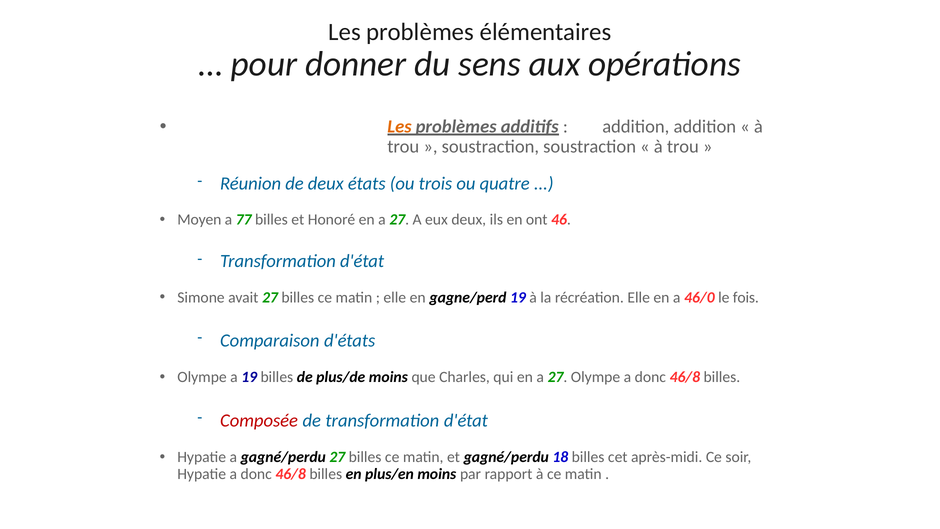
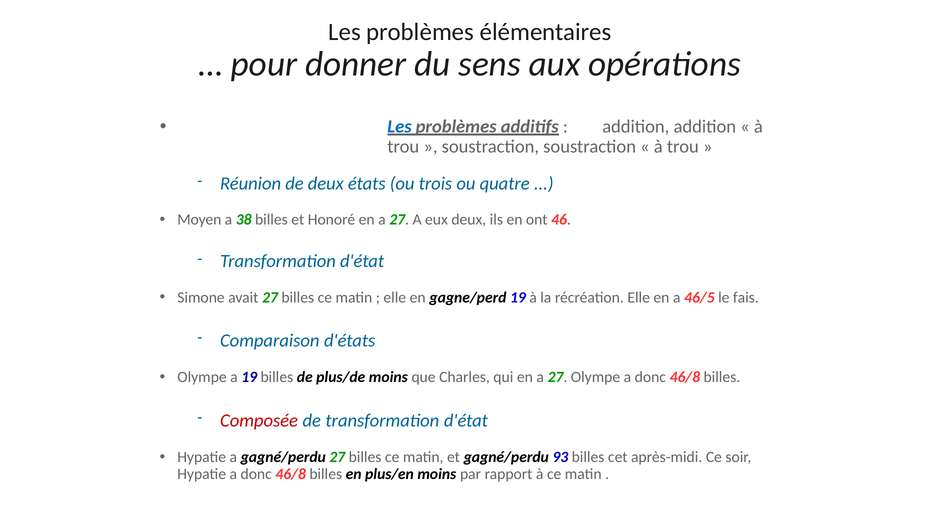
Les colour: orange -> blue (399, 126)
77: 77 -> 38 (244, 220)
46/0: 46/0 -> 46/5 (699, 297)
fois: fois -> fais (746, 297)
18: 18 -> 93 (560, 457)
